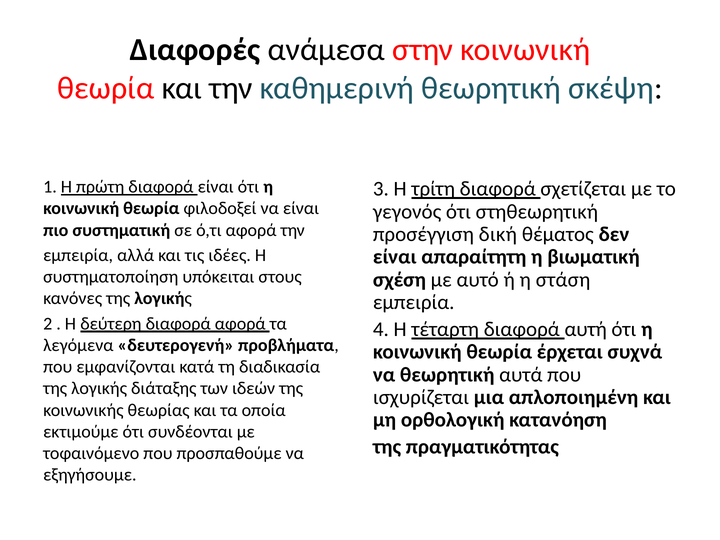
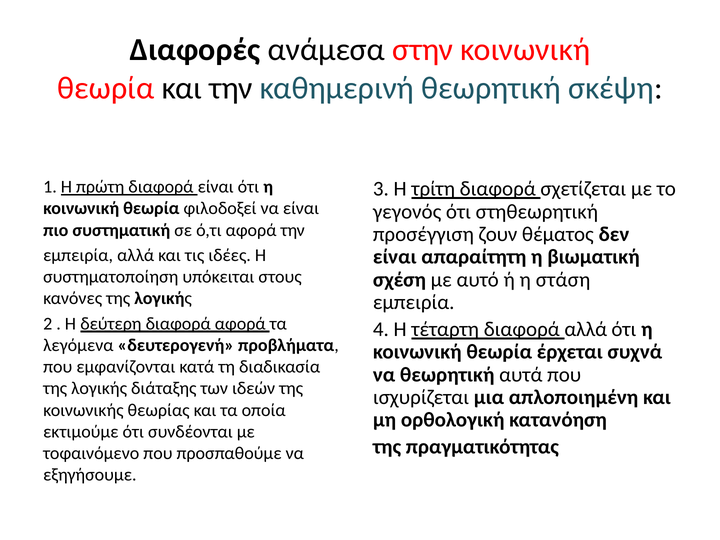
δική: δική -> ζουν (498, 234)
διαφορά αυτή: αυτή -> αλλά (586, 329)
